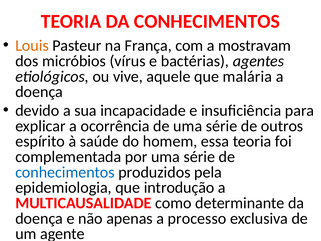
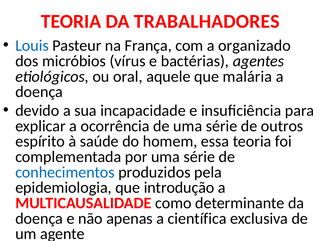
DA CONHECIMENTOS: CONHECIMENTOS -> TRABALHADORES (207, 21)
Louis colour: orange -> blue (32, 46)
mostravam: mostravam -> organizado (255, 46)
vive: vive -> oral (128, 76)
processo: processo -> científica (197, 218)
